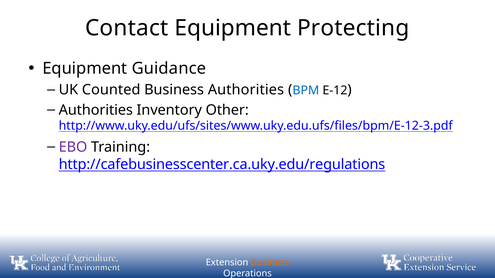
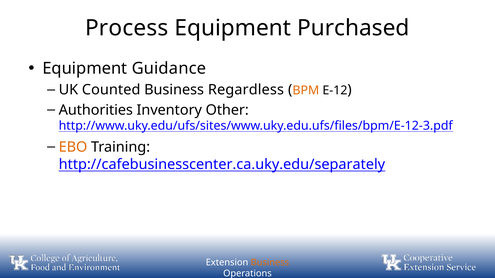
Contact: Contact -> Process (127, 28)
Protecting: Protecting -> Purchased (353, 28)
Business Authorities: Authorities -> Regardless (246, 90)
BPM colour: blue -> orange (306, 91)
EBO colour: purple -> orange (73, 147)
http://cafebusinesscenter.ca.uky.edu/regulations: http://cafebusinesscenter.ca.uky.edu/regulations -> http://cafebusinesscenter.ca.uky.edu/separately (222, 165)
